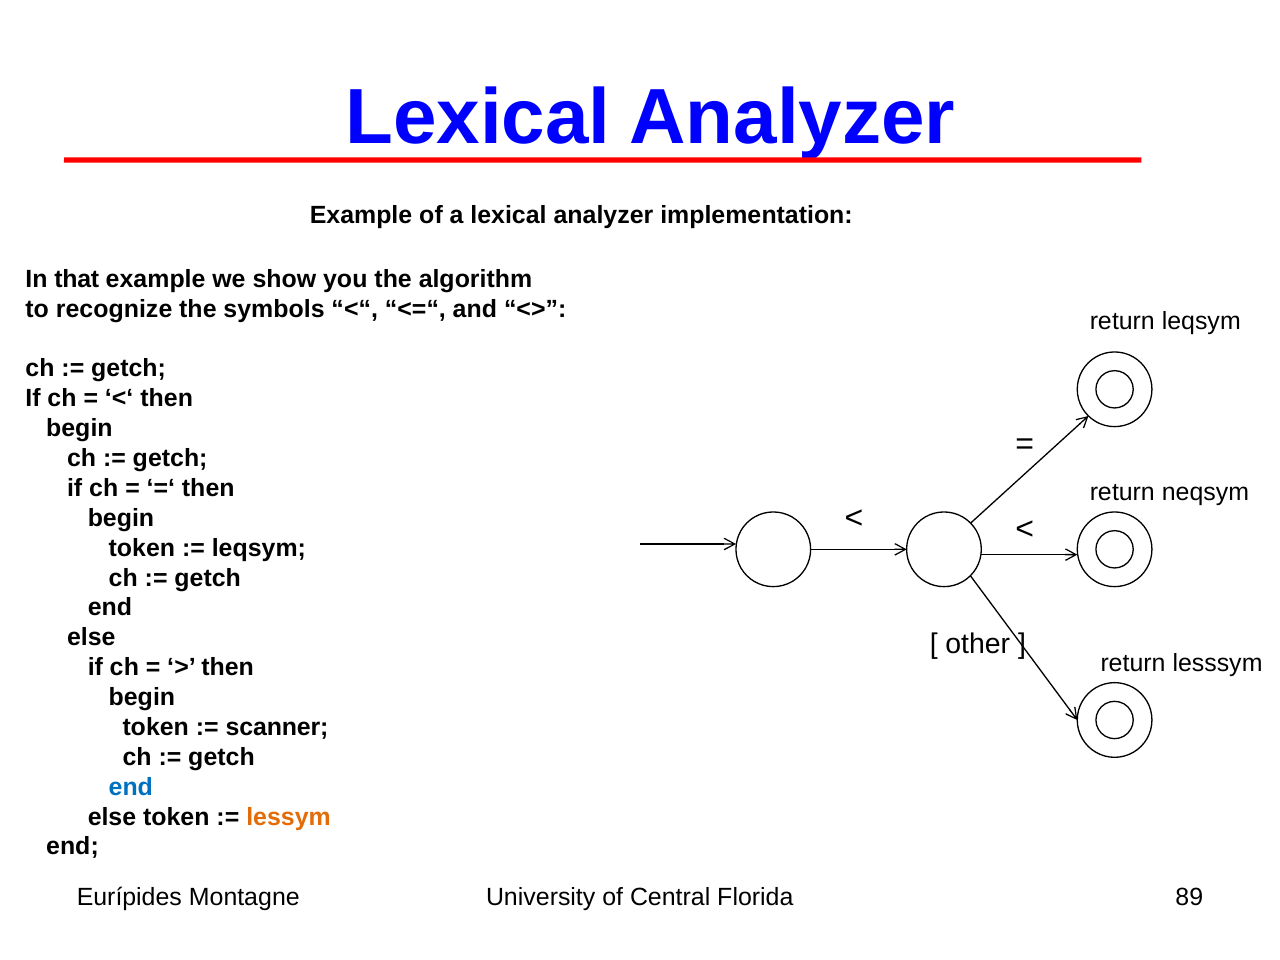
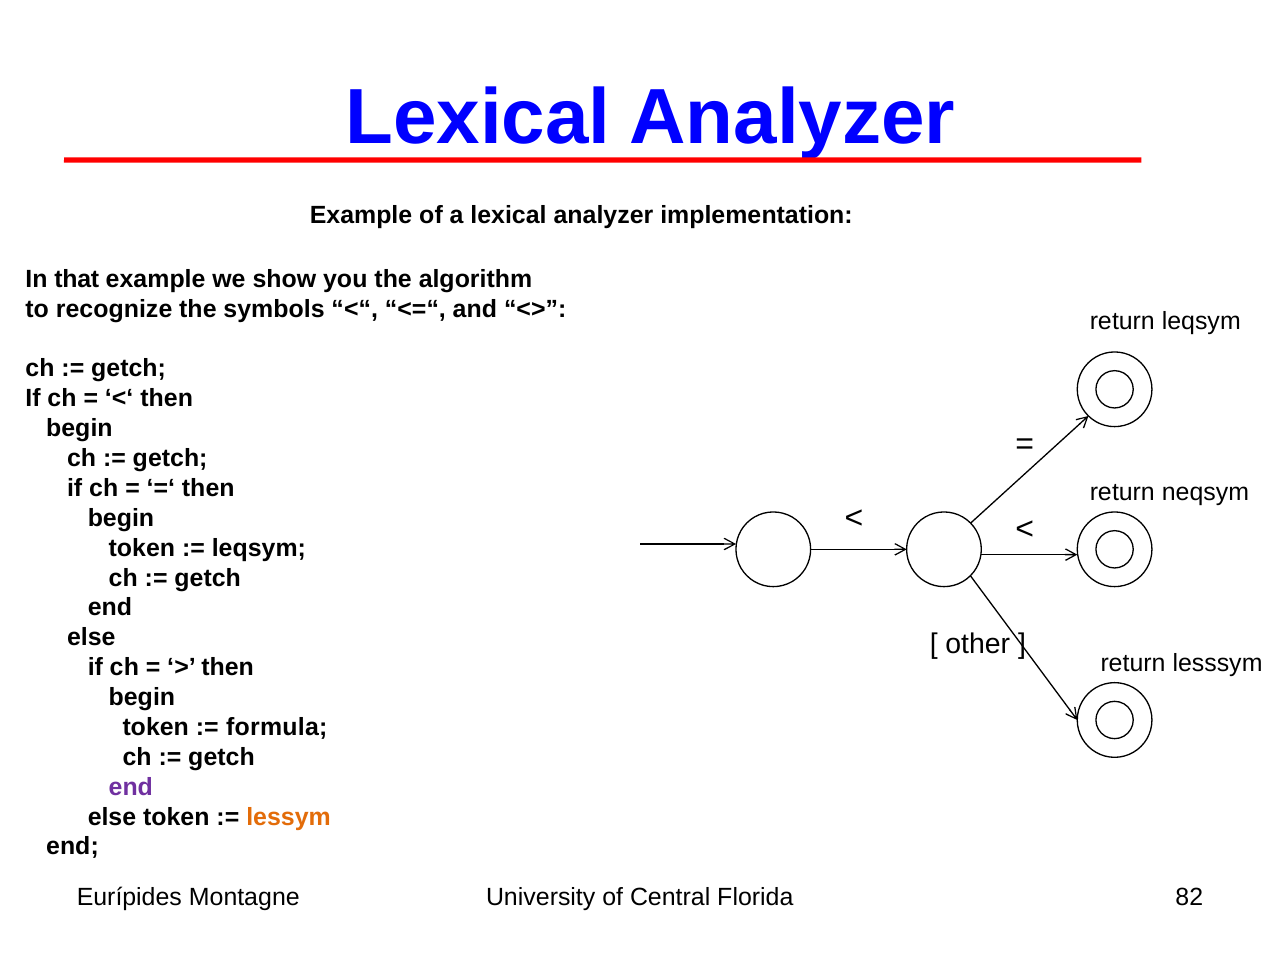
scanner: scanner -> formula (277, 727)
end colour: blue -> purple (131, 787)
89: 89 -> 82 (1189, 897)
